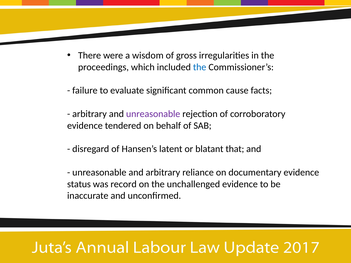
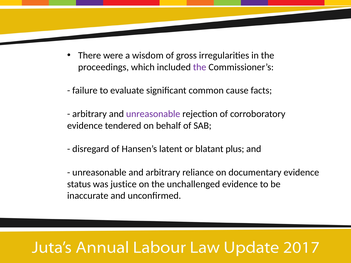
the colour: blue -> purple (200, 67)
that: that -> plus (235, 149)
record: record -> justice (124, 184)
